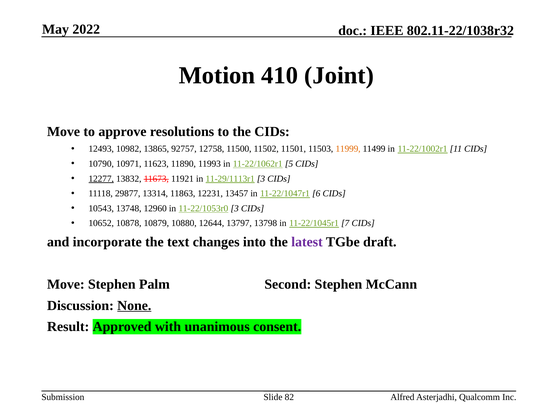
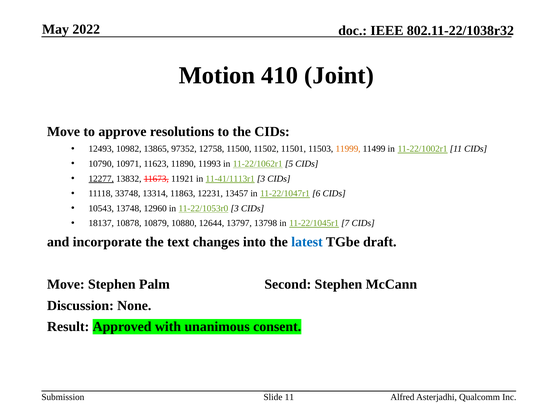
92757: 92757 -> 97352 (184, 149)
11-29/1113r1: 11-29/1113r1 -> 11-41/1113r1 (230, 179)
29877: 29877 -> 33748 (128, 194)
10652: 10652 -> 18137 (101, 224)
latest colour: purple -> blue (307, 242)
None underline: present -> none (134, 306)
Slide 82: 82 -> 11 (289, 398)
